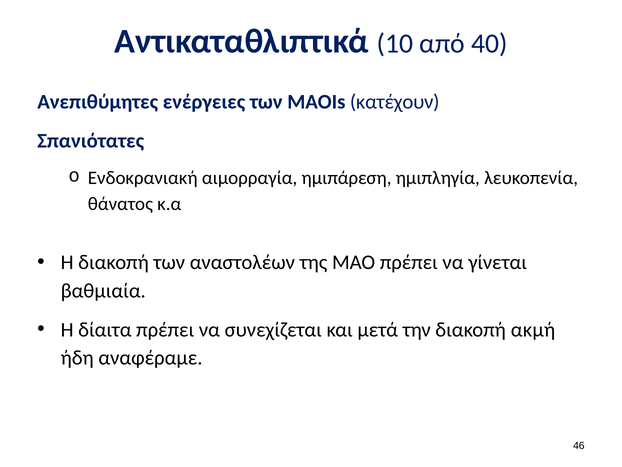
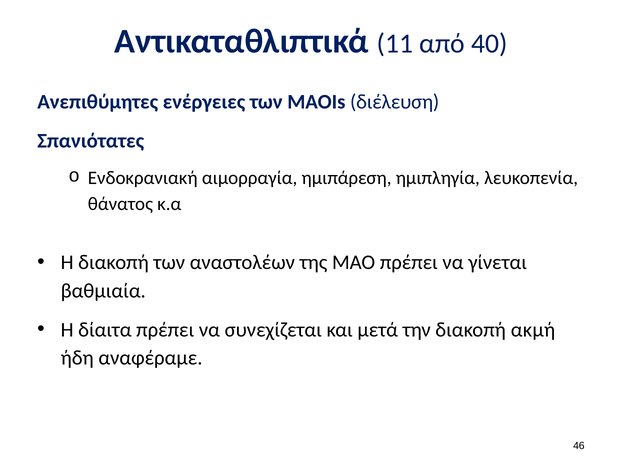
10: 10 -> 11 (395, 44)
κατέχουν: κατέχουν -> διέλευση (395, 102)
